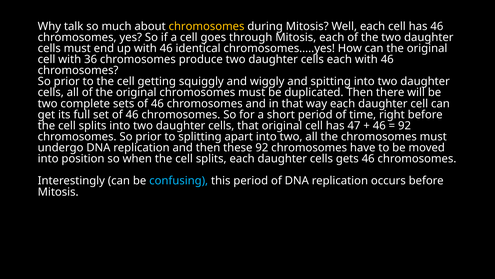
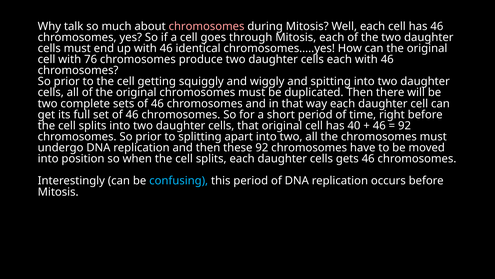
chromosomes colour: yellow -> pink (207, 26)
36: 36 -> 76 (91, 59)
47: 47 -> 40 (354, 125)
